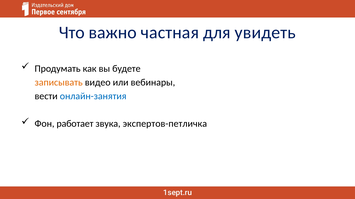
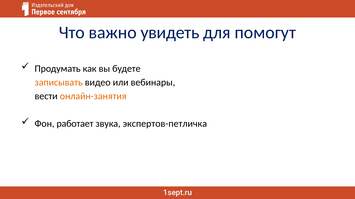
частная: частная -> увидеть (170, 33)
увидеть: увидеть -> помогут (265, 33)
онлайн-занятия colour: blue -> orange (93, 96)
